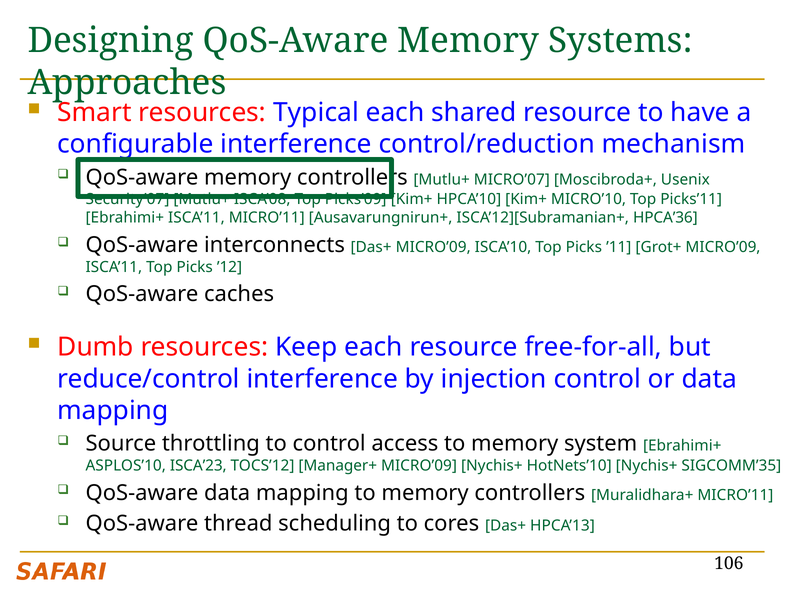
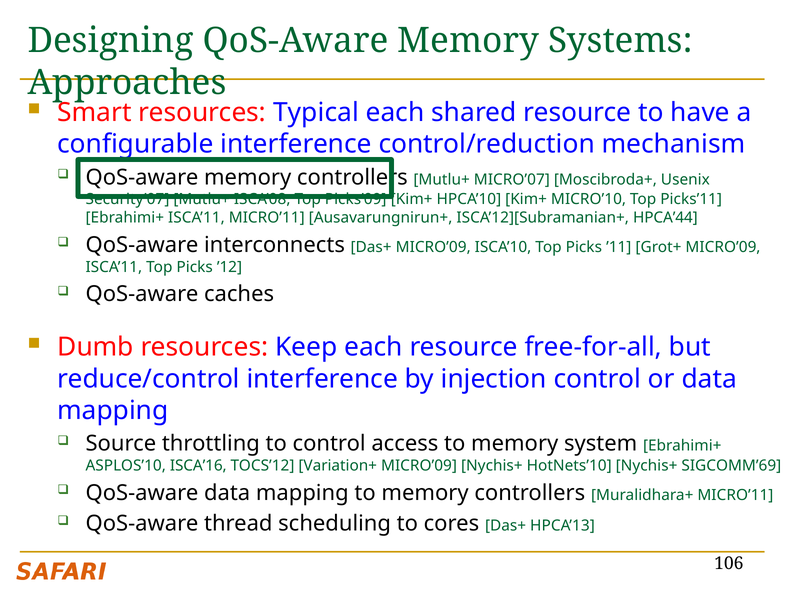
HPCA’36: HPCA’36 -> HPCA’44 (665, 218)
ISCA’23: ISCA’23 -> ISCA’16 (198, 466)
Manager+: Manager+ -> Variation+ (338, 466)
SIGCOMM’35: SIGCOMM’35 -> SIGCOMM’69 (731, 466)
